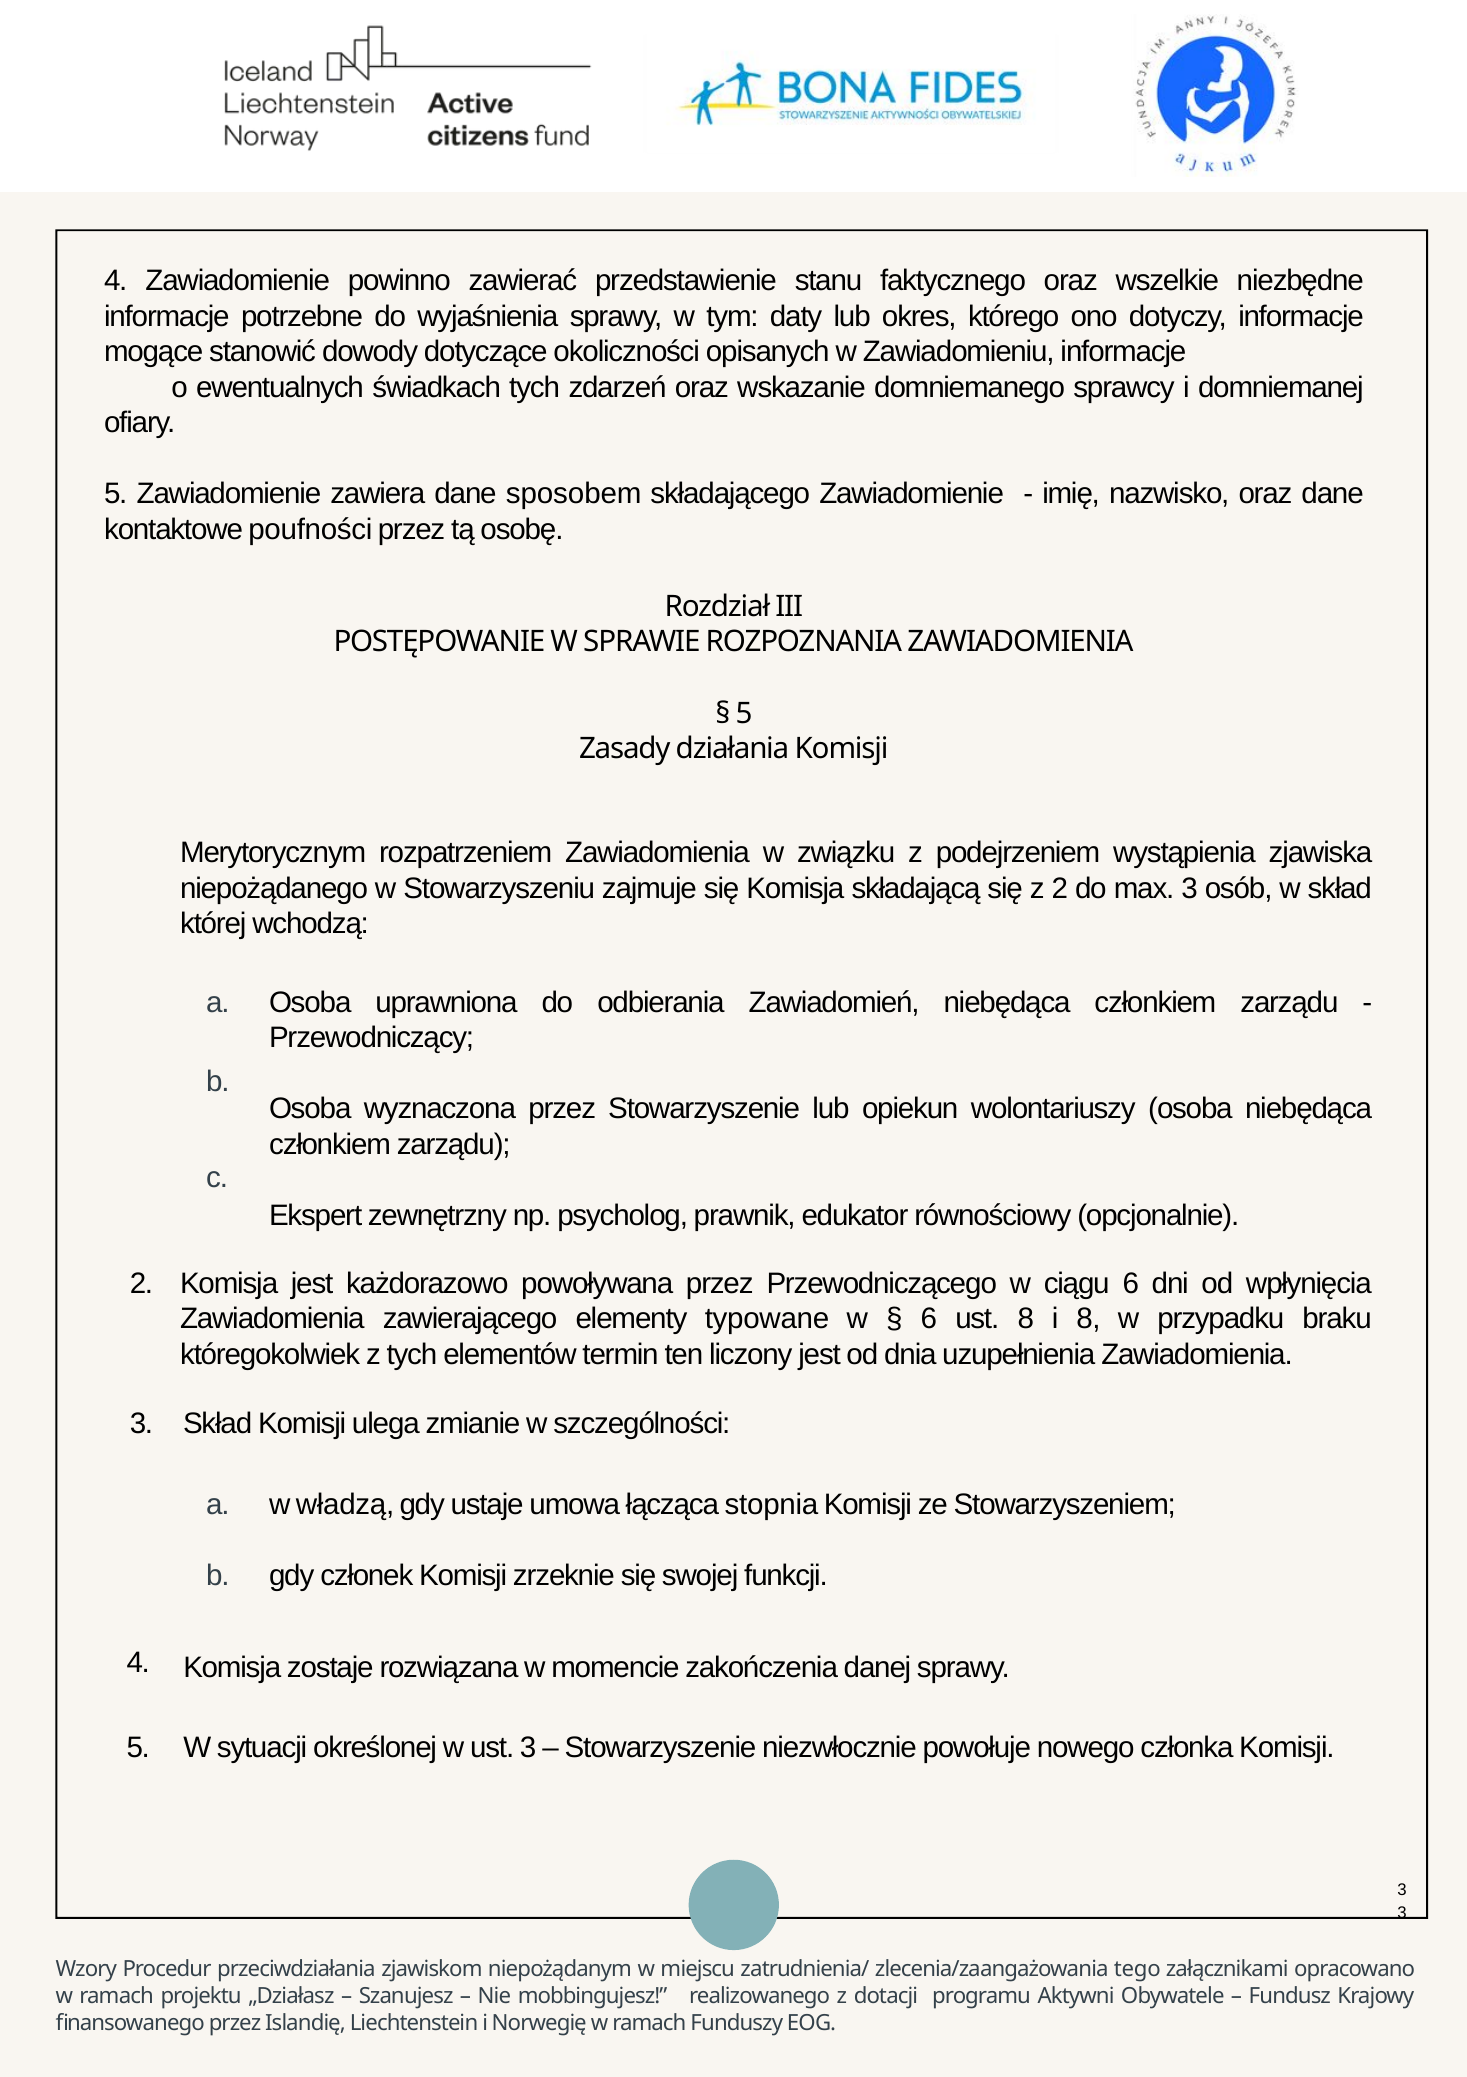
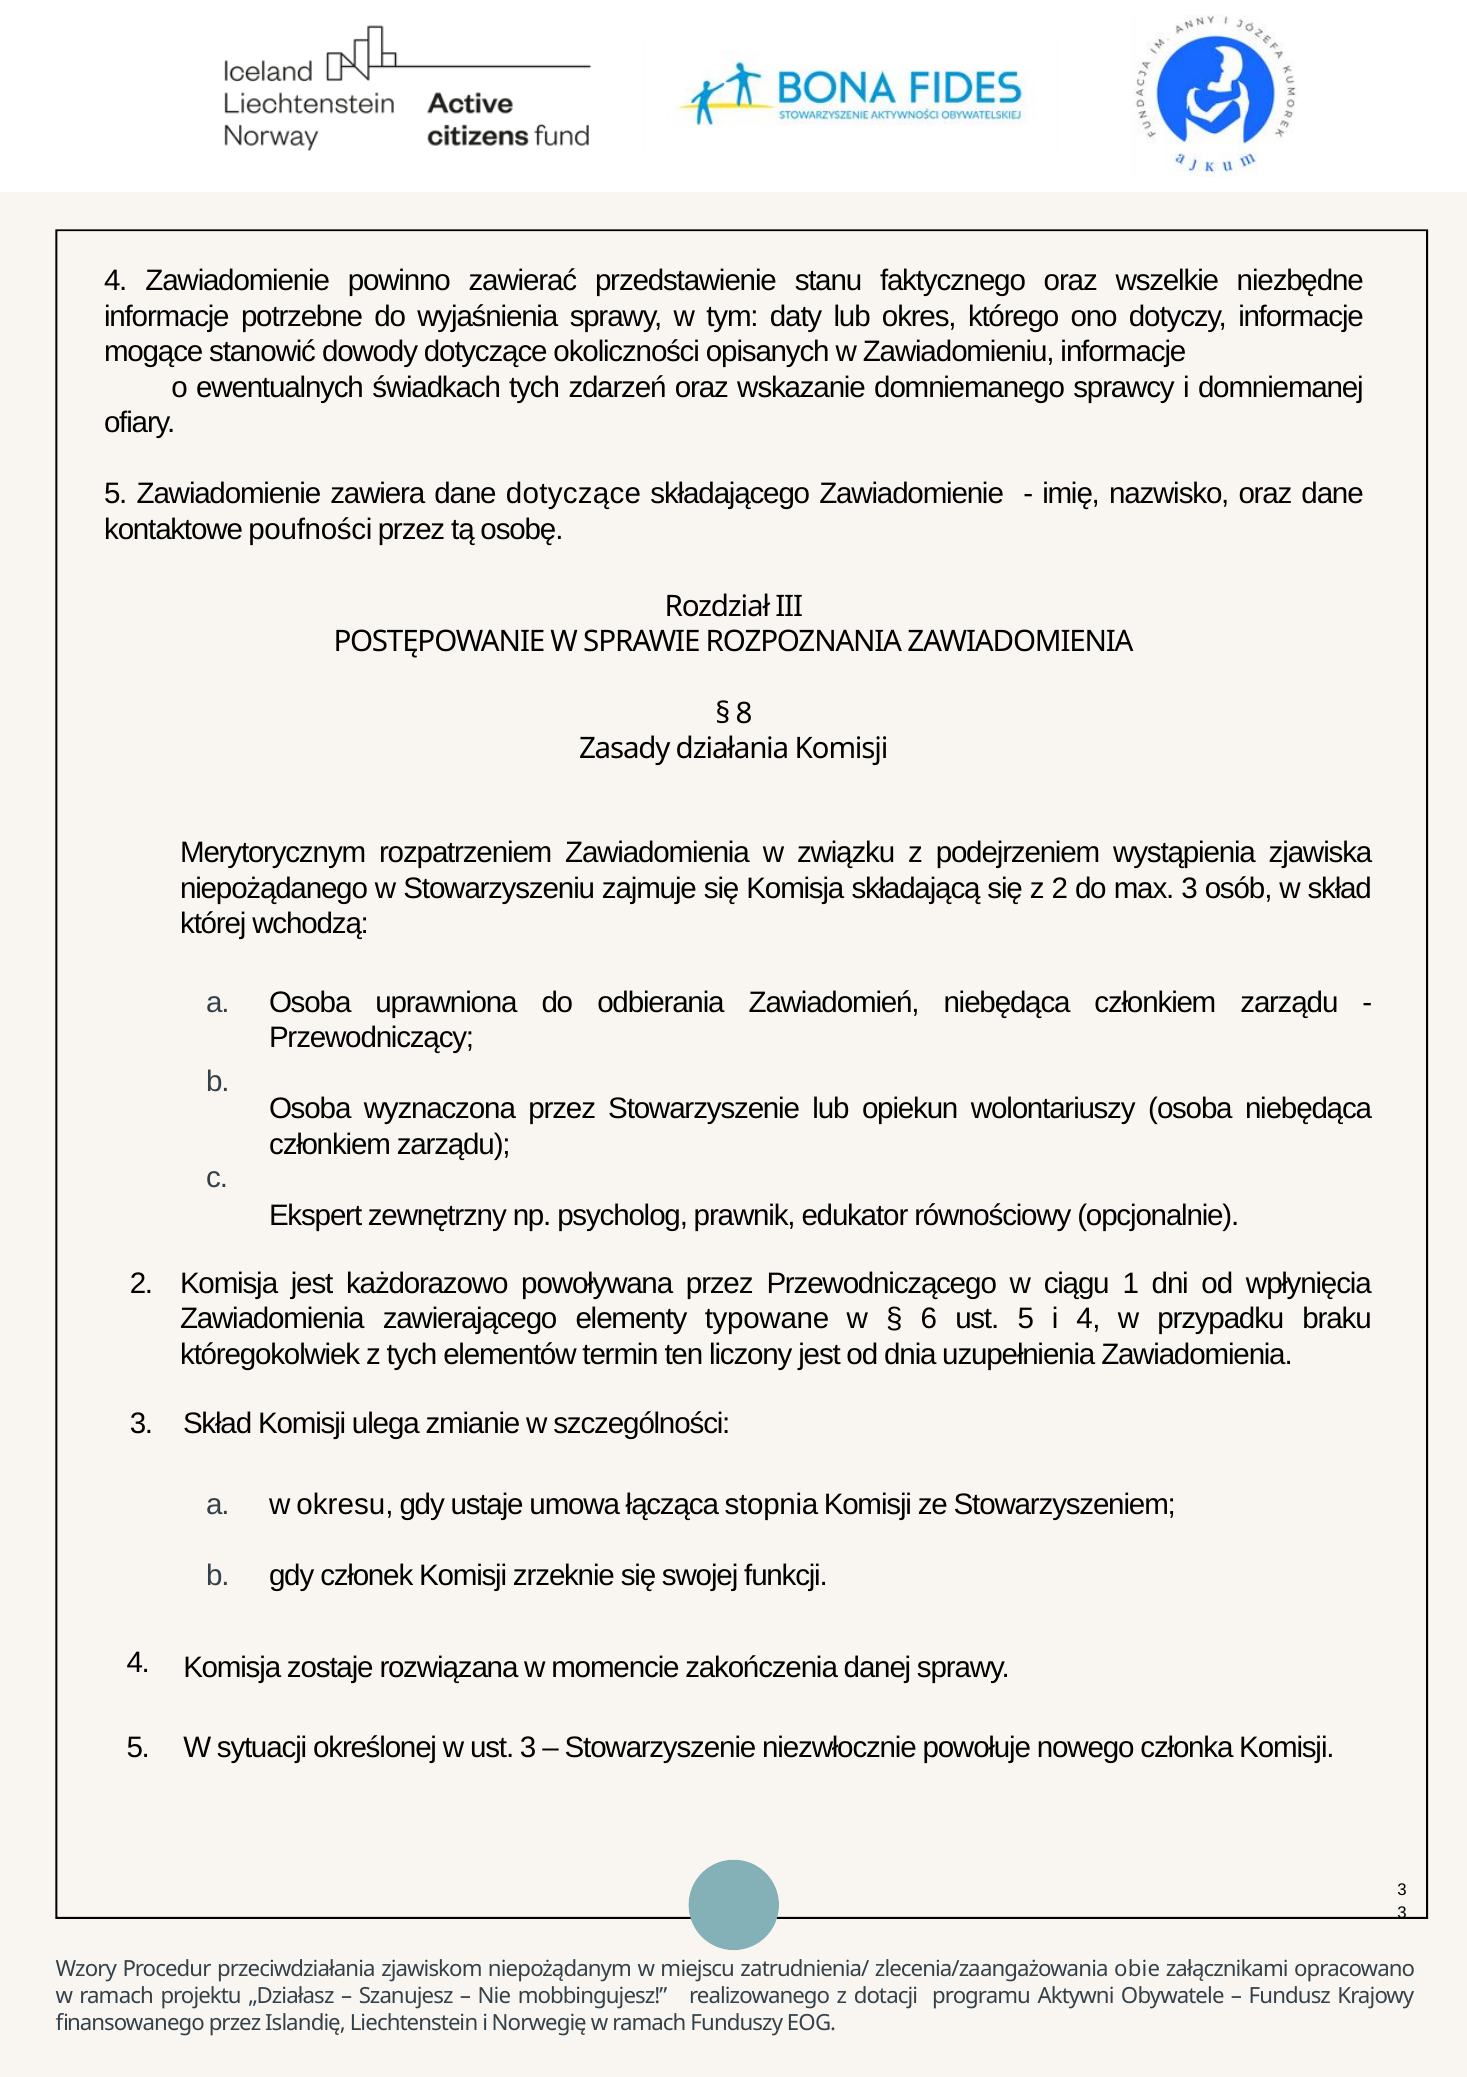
dane sposobem: sposobem -> dotyczące (574, 494)
5: 5 -> 8 (744, 713)
ciągu 6: 6 -> 1 (1131, 1283)
ust 8: 8 -> 5 (1026, 1318)
i 8: 8 -> 4 (1088, 1318)
władzą: władzą -> okresu (345, 1504)
tego: tego -> obie (1137, 1969)
